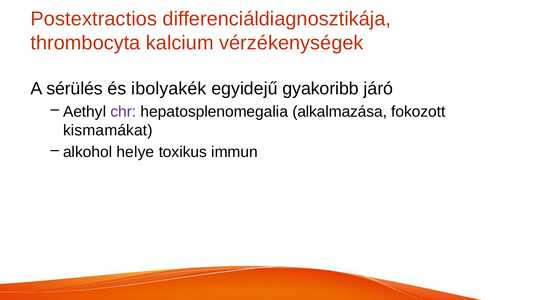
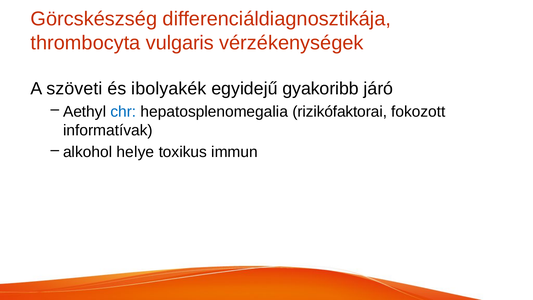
Postextractios: Postextractios -> Görcskészség (94, 19)
kalcium: kalcium -> vulgaris (180, 43)
sérülés: sérülés -> szöveti (74, 89)
chr colour: purple -> blue (123, 112)
alkalmazása: alkalmazása -> rizikófaktorai (340, 112)
kismamákat: kismamákat -> informatívak (108, 130)
